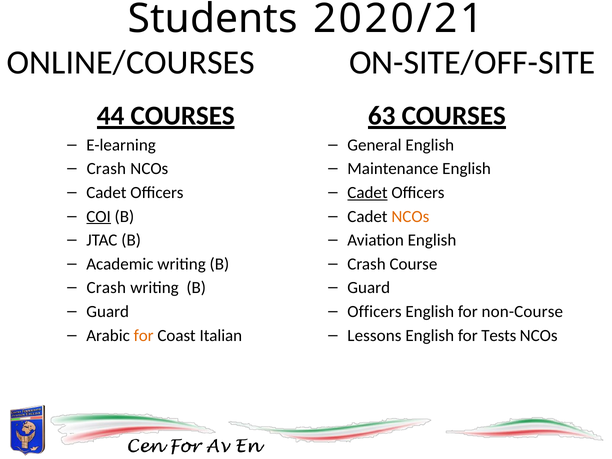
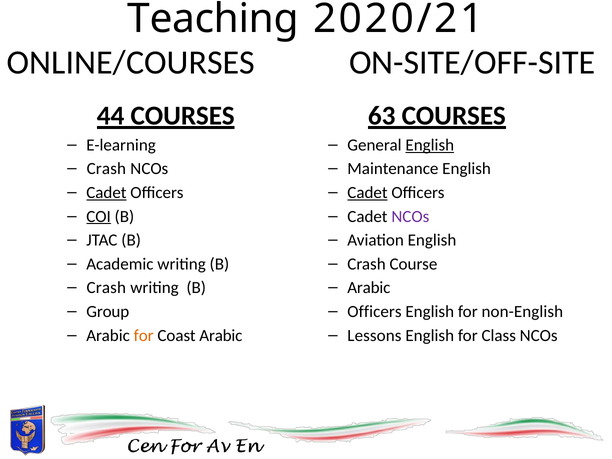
Students: Students -> Teaching (213, 19)
English underline: none -> present (430, 145)
Cadet underline: none -> present (106, 193)
NCOs colour: orange -> purple (410, 216)
Guard: Guard -> Arabic (369, 288)
Guard: Guard -> Group (108, 312)
non-Course: non-Course -> non-English (522, 312)
Coast Italian: Italian -> Arabic (221, 335)
Tests: Tests -> Class (499, 335)
